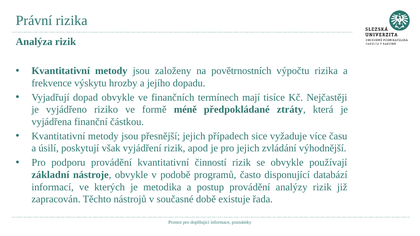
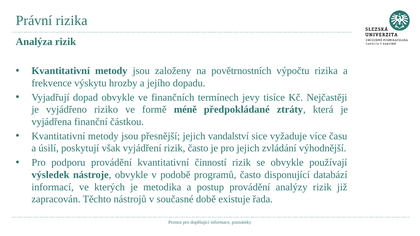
mají: mají -> jevy (251, 97)
případech: případech -> vandalství (229, 136)
rizik apod: apod -> často (198, 148)
základní: základní -> výsledek (50, 175)
